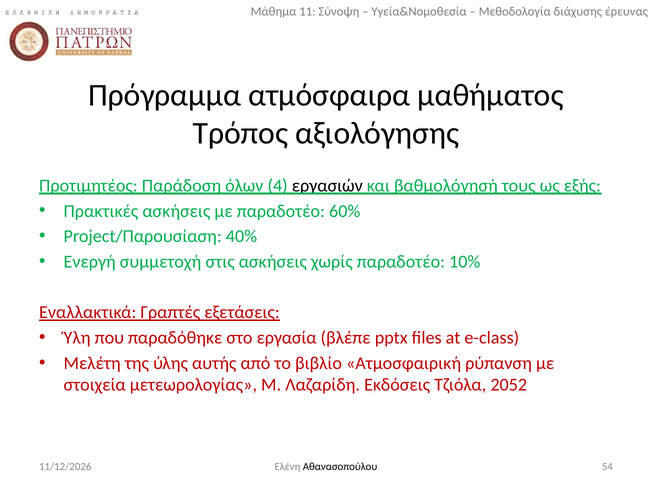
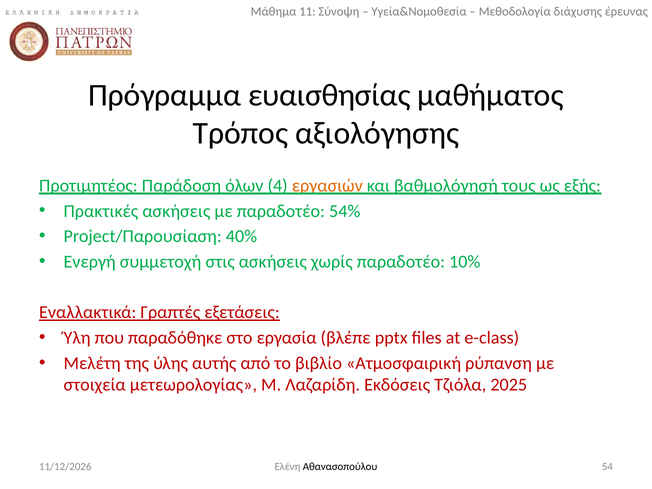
ατμόσφαιρα: ατμόσφαιρα -> ευαισθησίας (329, 95)
εργασιών colour: black -> orange (327, 186)
60%: 60% -> 54% (345, 211)
2052: 2052 -> 2025 (509, 385)
